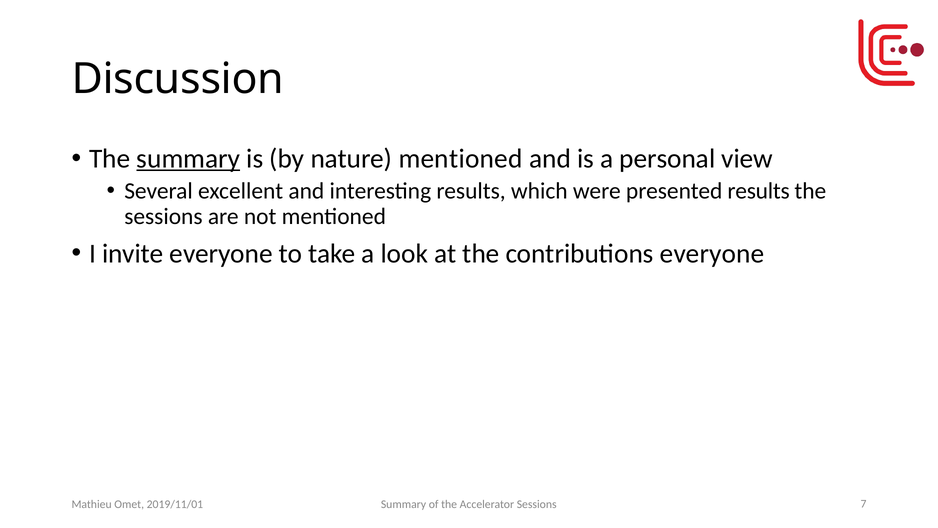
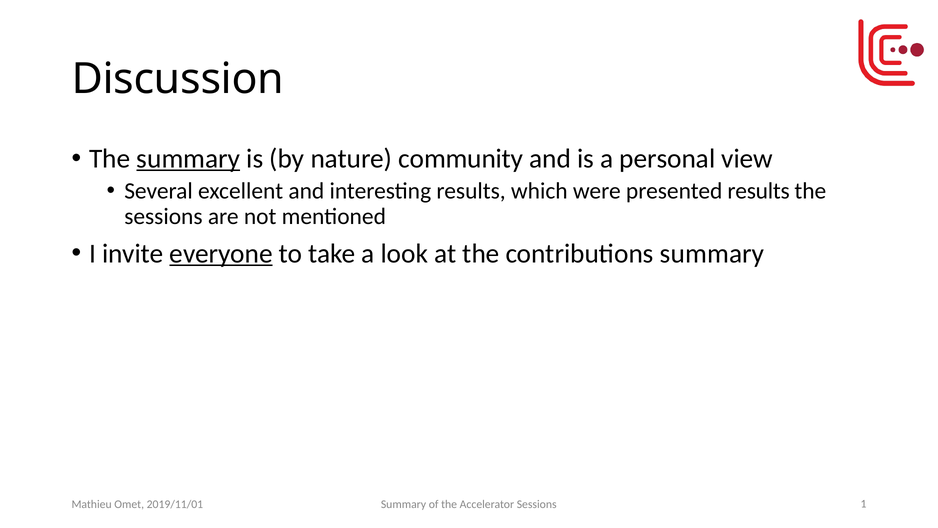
nature mentioned: mentioned -> community (461, 159)
everyone underline: none -> present (221, 253)
contributions everyone: everyone -> summary (712, 253)
7: 7 -> 1 (864, 504)
